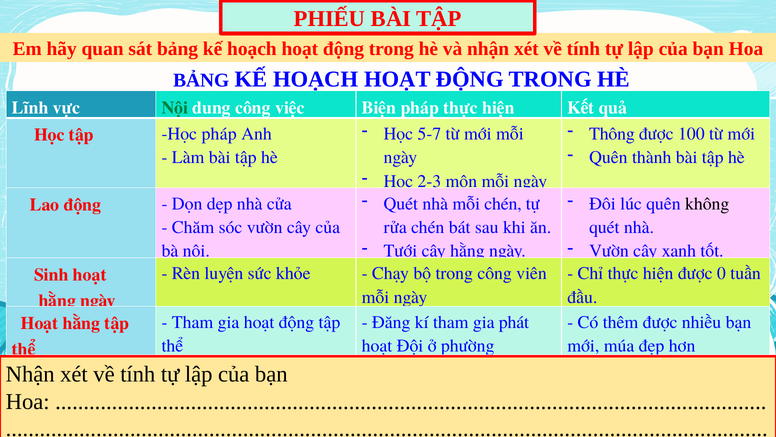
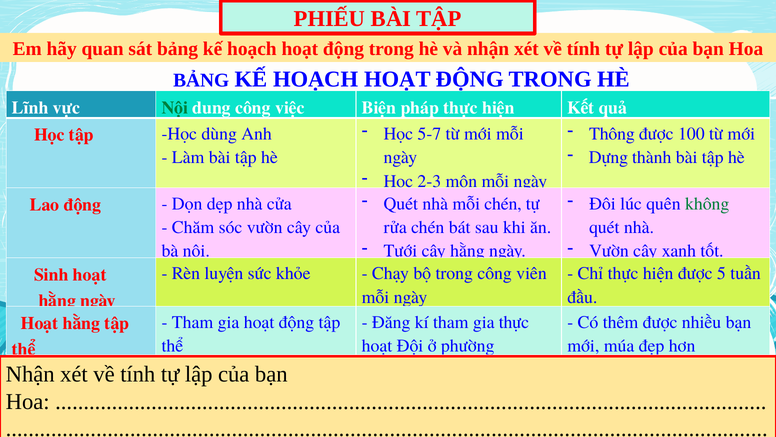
Học pháp: pháp -> dùng (219, 134)
Quên: Quên -> Dựng (608, 157)
không colour: black -> green (707, 203)
0: 0 -> 5 (721, 273)
gia phát: phát -> thực (514, 322)
